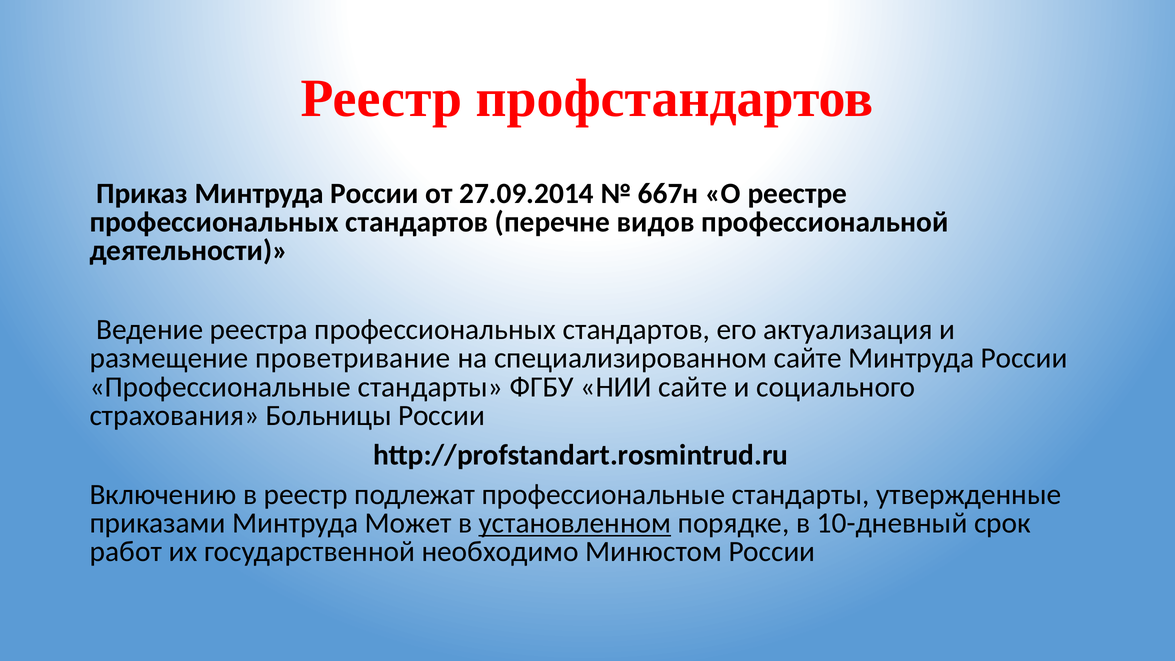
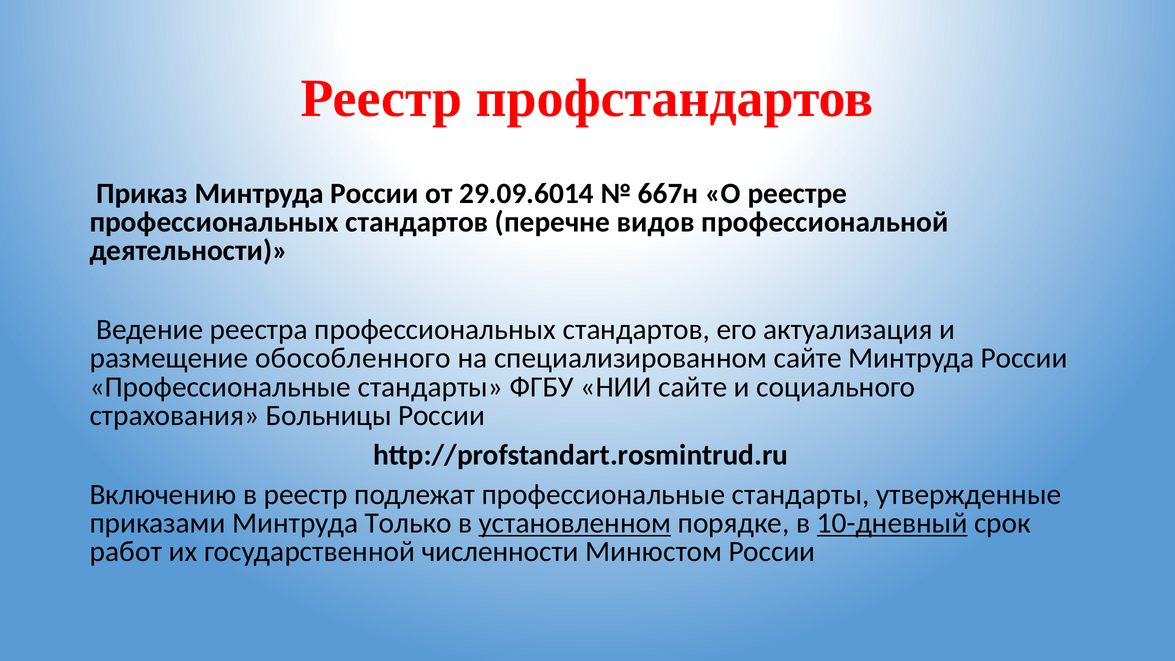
27.09.2014: 27.09.2014 -> 29.09.6014 (526, 193)
проветривание: проветривание -> обособленного (353, 358)
Может: Может -> Только (408, 523)
10-дневный underline: none -> present (892, 523)
необходимо: необходимо -> численности (500, 552)
